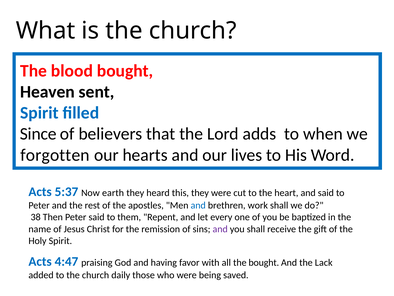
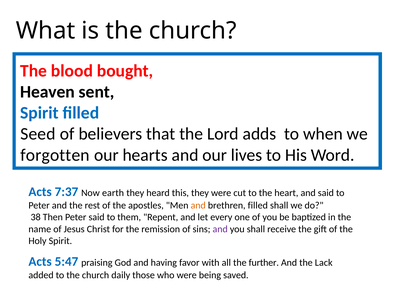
Since: Since -> Seed (38, 134)
5:37: 5:37 -> 7:37 (66, 191)
and colour: blue -> orange (198, 205)
brethren work: work -> filled (258, 205)
4:47: 4:47 -> 5:47 (66, 261)
the bought: bought -> further (264, 262)
